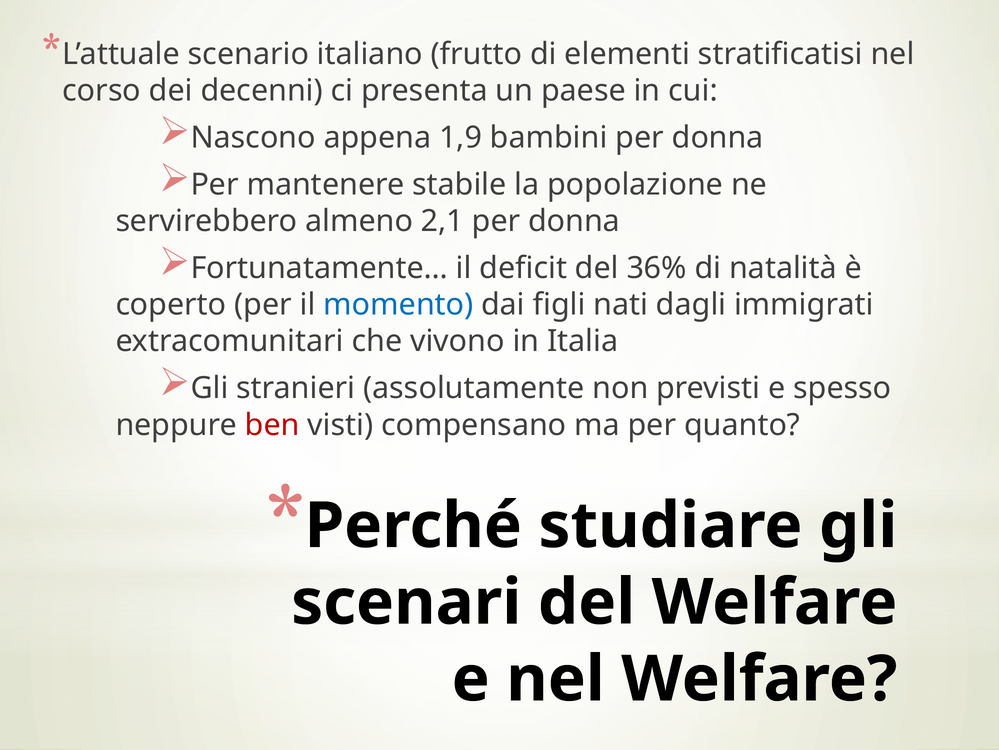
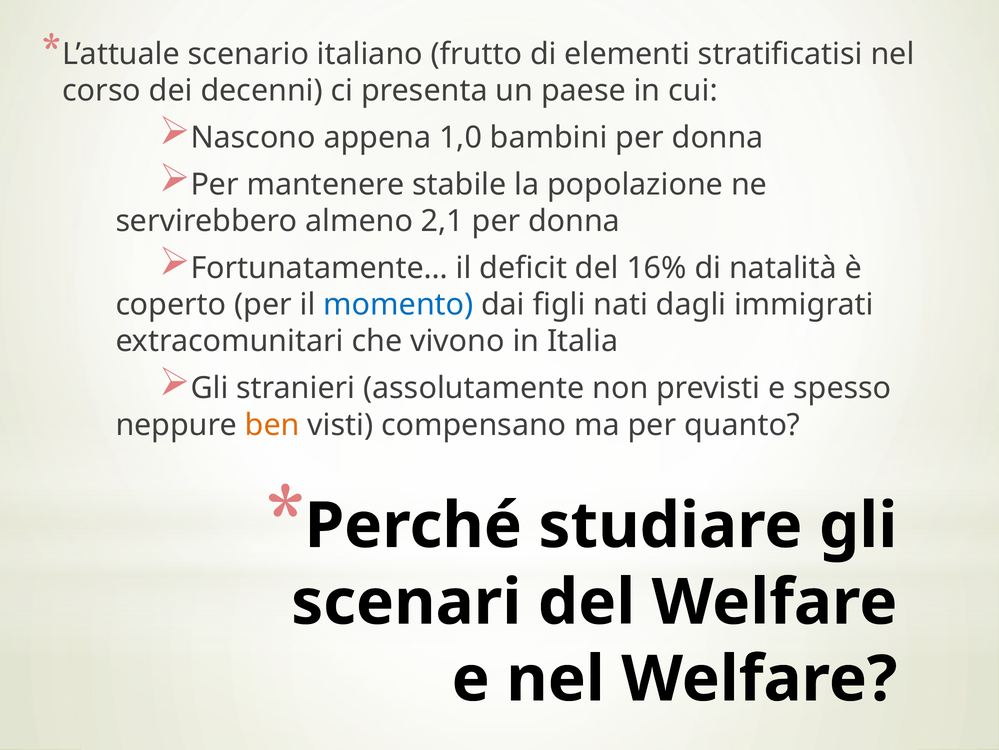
1,9: 1,9 -> 1,0 (461, 137)
36%: 36% -> 16% (657, 268)
ben colour: red -> orange (272, 425)
